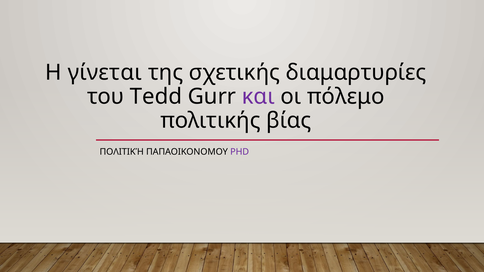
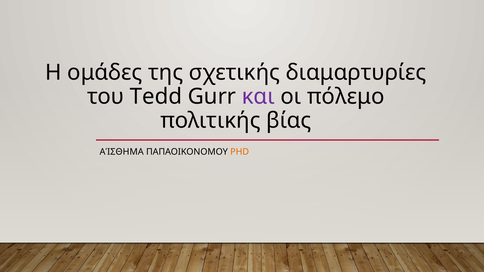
γίνεται: γίνεται -> ομάδες (105, 73)
ΠΟΛΙΤΙΚΉ: ΠΟΛΙΤΙΚΉ -> ΑΊΣΘΗΜΑ (122, 152)
PHD colour: purple -> orange (240, 152)
